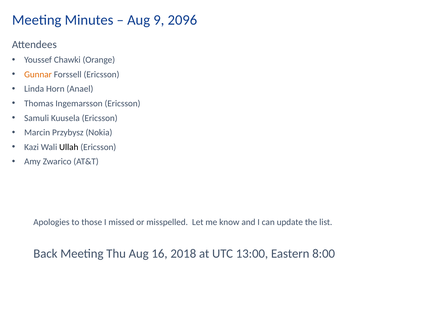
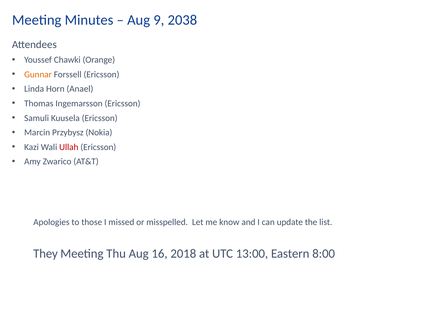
2096: 2096 -> 2038 (182, 20)
Ullah colour: black -> red (69, 147)
Back: Back -> They (45, 254)
